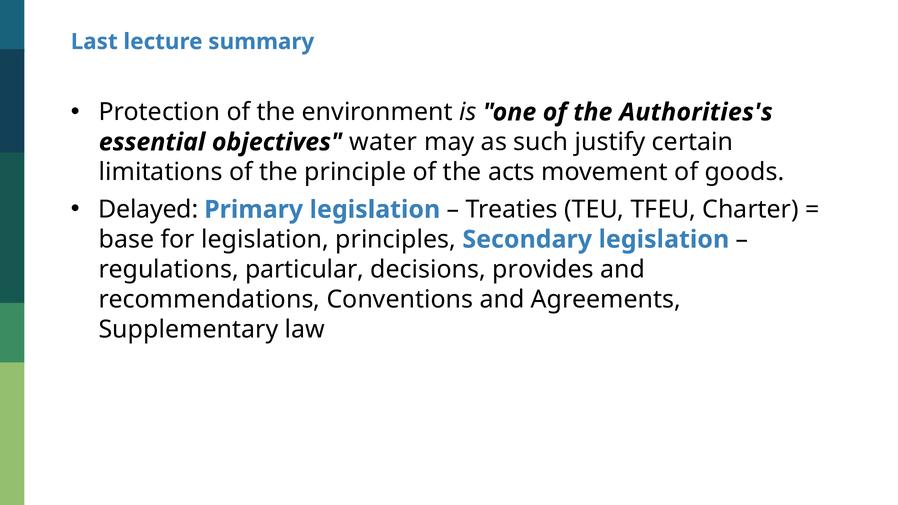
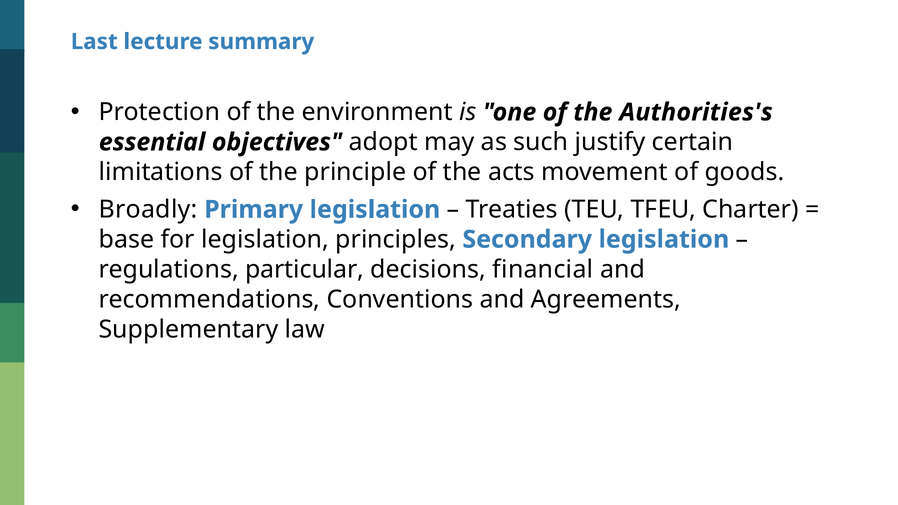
water: water -> adopt (383, 142)
Delayed: Delayed -> Broadly (148, 210)
provides: provides -> financial (543, 269)
